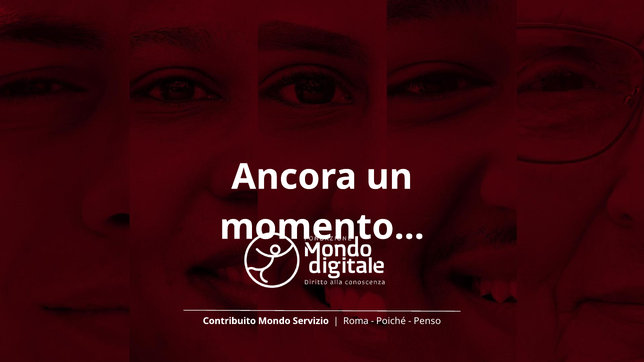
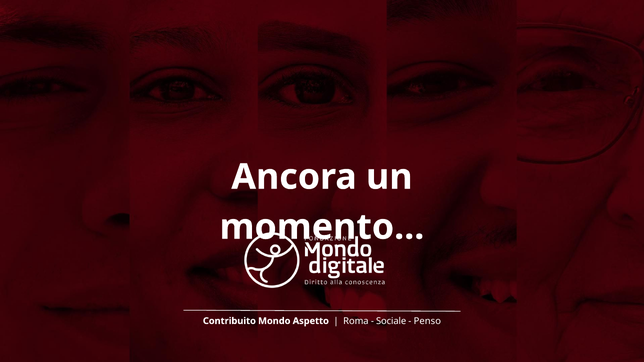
Servizio: Servizio -> Aspetto (311, 321)
Poiché: Poiché -> Sociale (391, 321)
